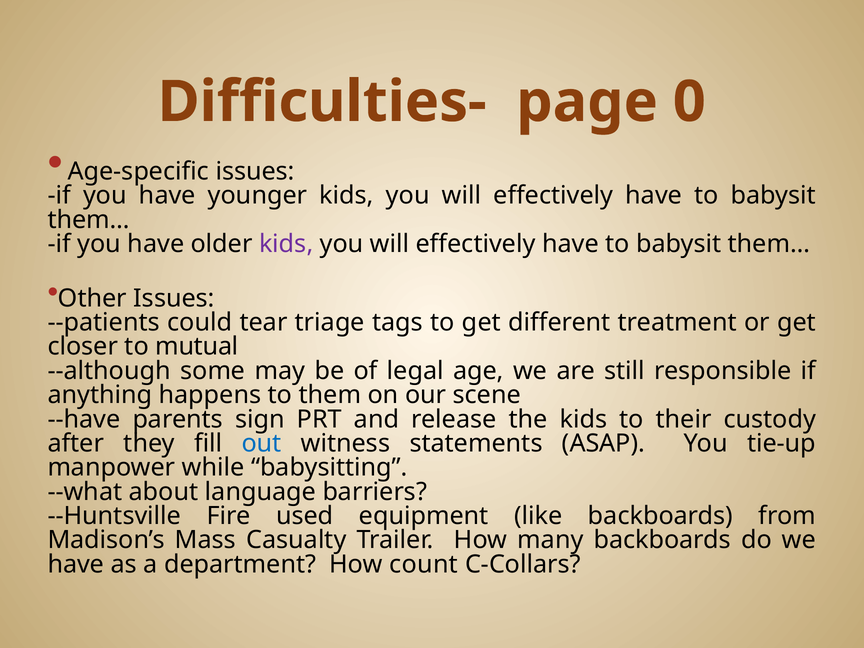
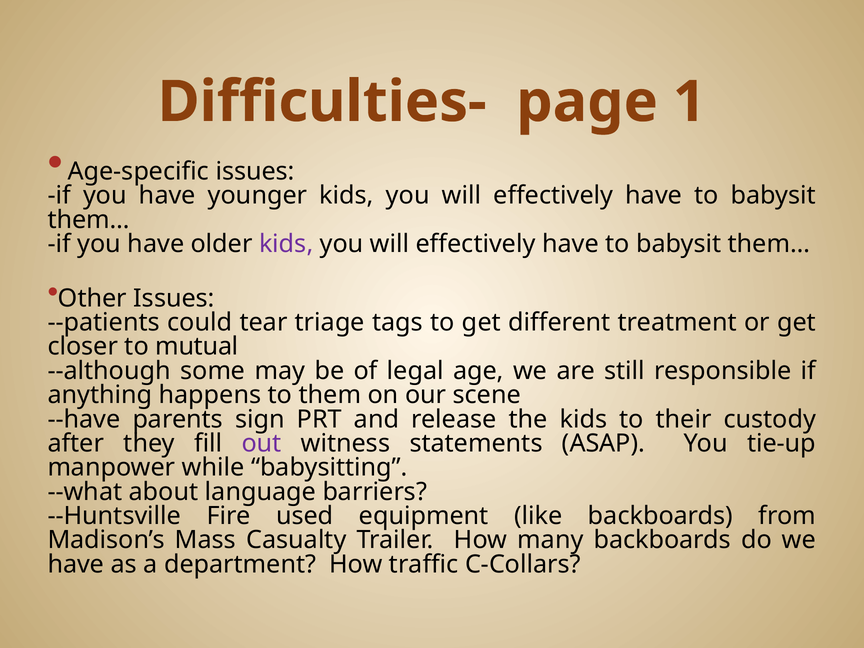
0: 0 -> 1 (689, 102)
out colour: blue -> purple (262, 443)
count: count -> traffic (424, 564)
